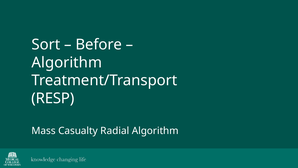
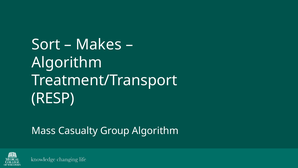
Before: Before -> Makes (99, 45)
Radial: Radial -> Group (115, 131)
